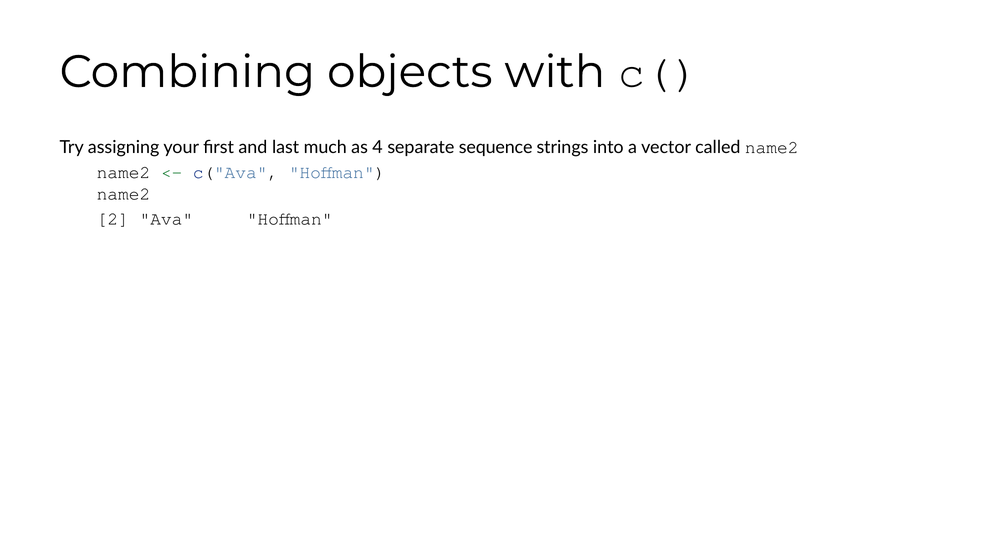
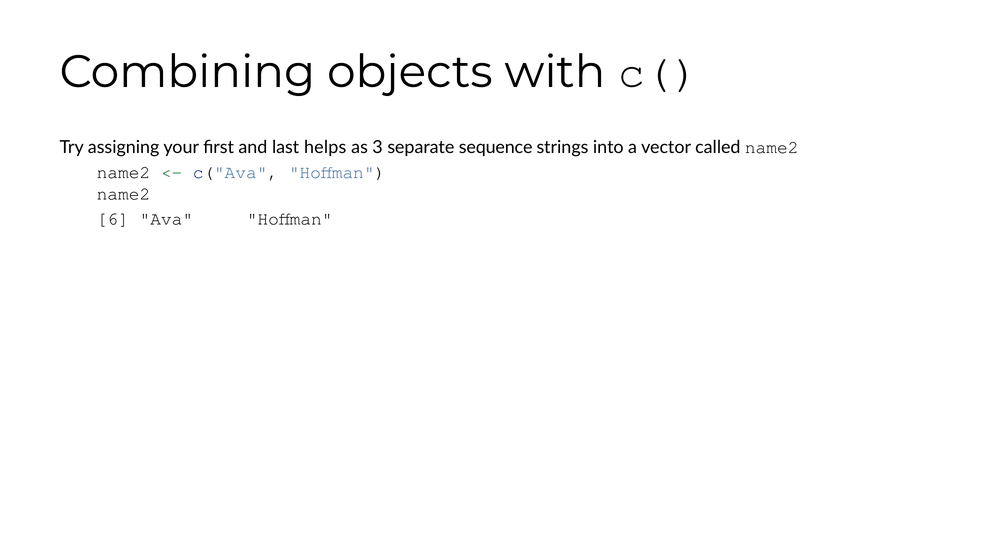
much: much -> helps (325, 147)
4: 4 -> 3 (378, 147)
2: 2 -> 6 (113, 219)
